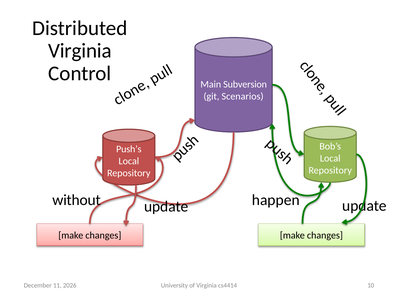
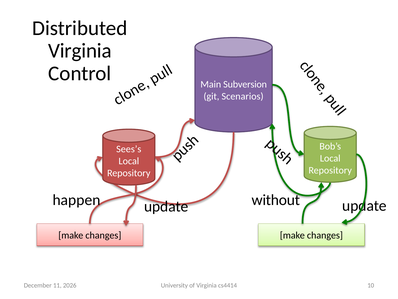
Push’s: Push’s -> Sees’s (129, 149)
without: without -> happen (77, 200)
happen: happen -> without (276, 200)
